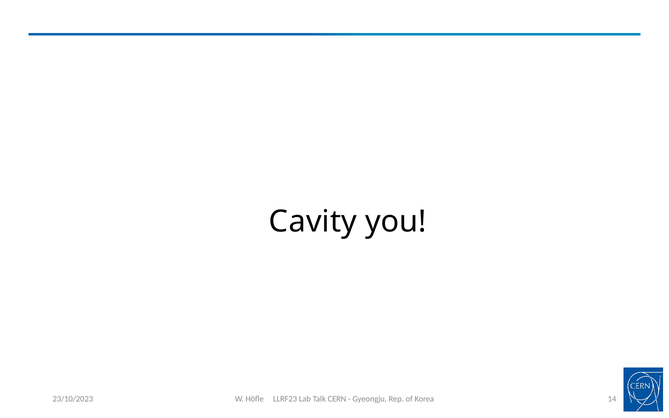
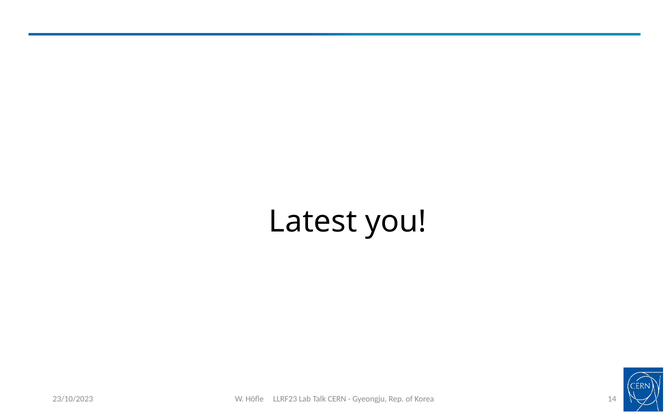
Cavity: Cavity -> Latest (313, 222)
